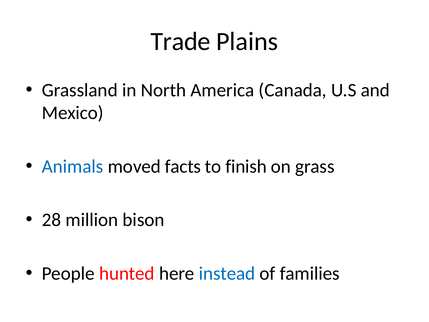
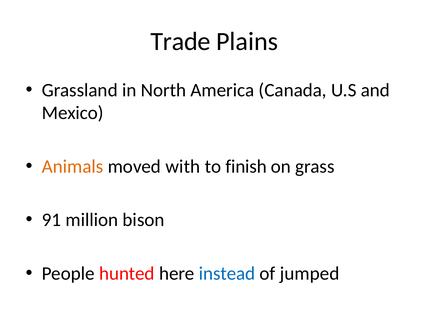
Animals colour: blue -> orange (73, 166)
facts: facts -> with (183, 166)
28: 28 -> 91 (51, 220)
families: families -> jumped (310, 273)
